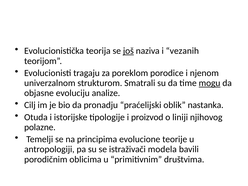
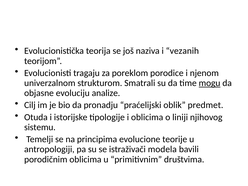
još underline: present -> none (128, 51)
nastanka: nastanka -> predmet (206, 105)
i proizvod: proizvod -> oblicima (147, 117)
polazne: polazne -> sistemu (40, 127)
